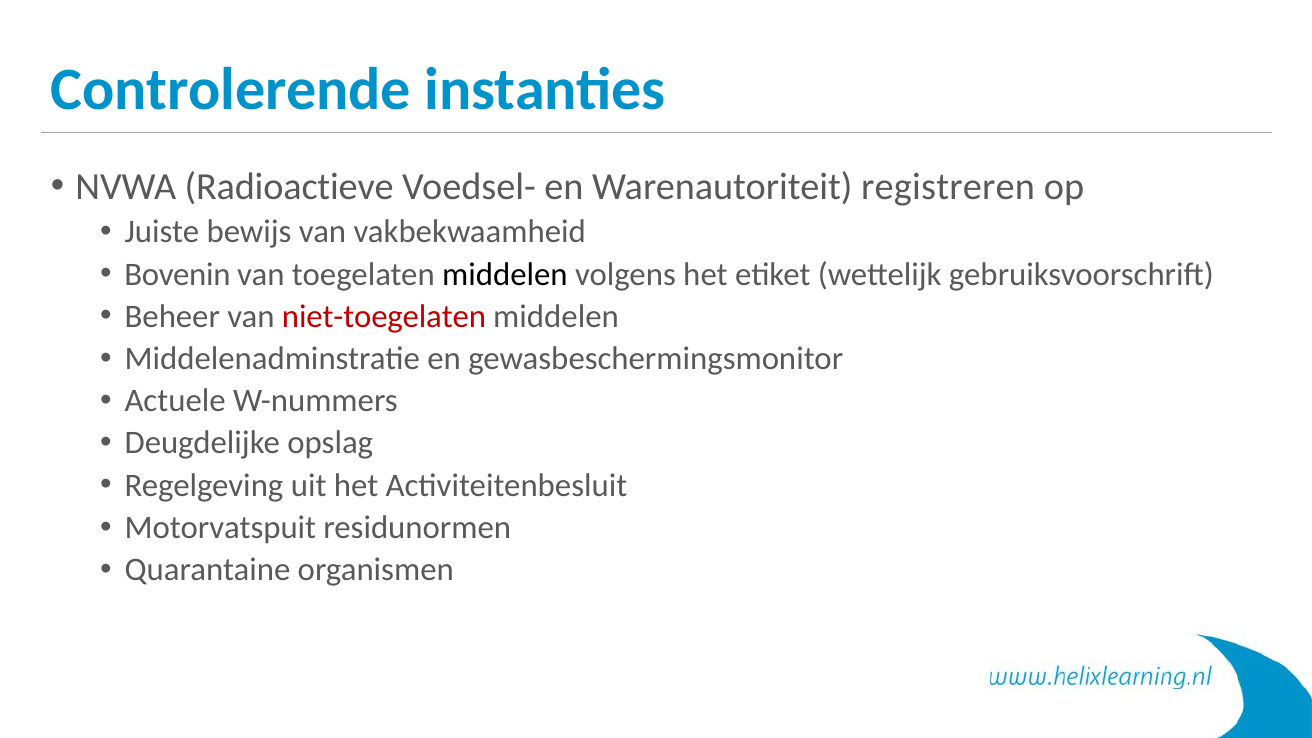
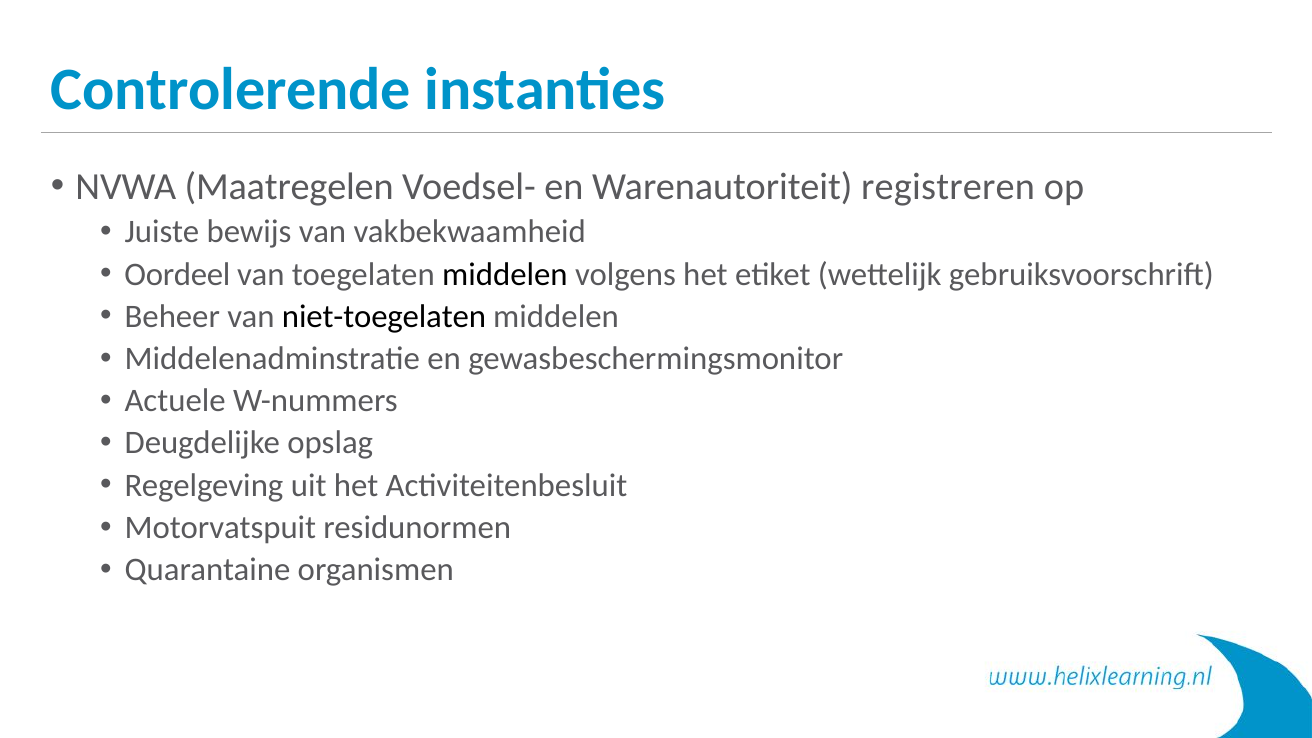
Radioactieve: Radioactieve -> Maatregelen (289, 187)
Bovenin: Bovenin -> Oordeel (177, 274)
niet-toegelaten colour: red -> black (384, 316)
